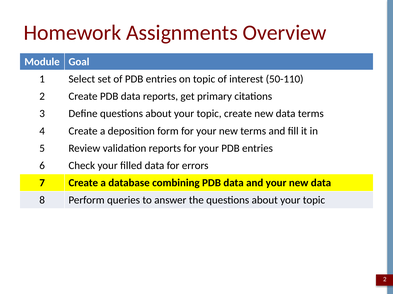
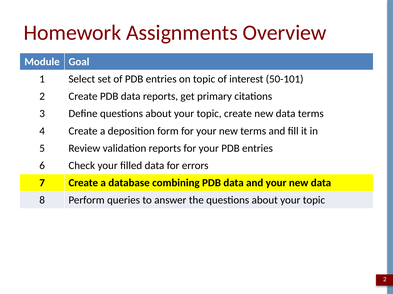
50-110: 50-110 -> 50-101 (285, 79)
